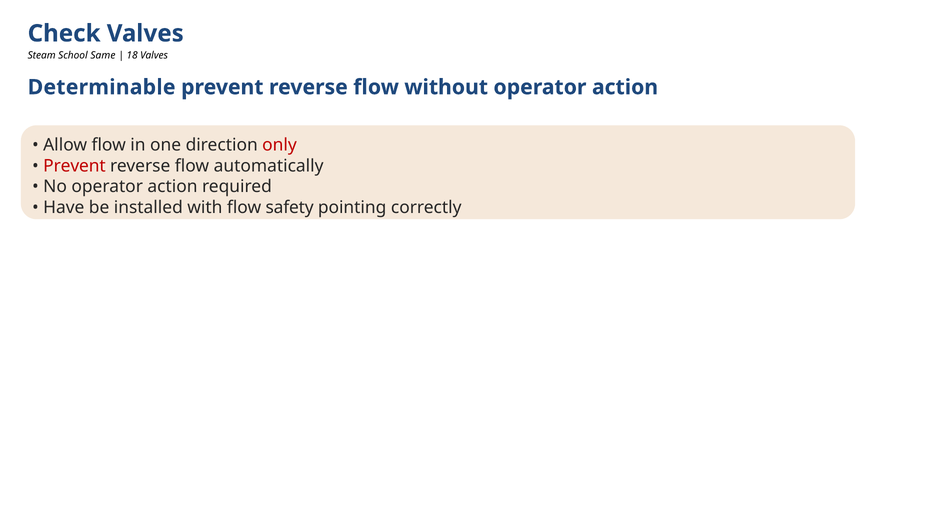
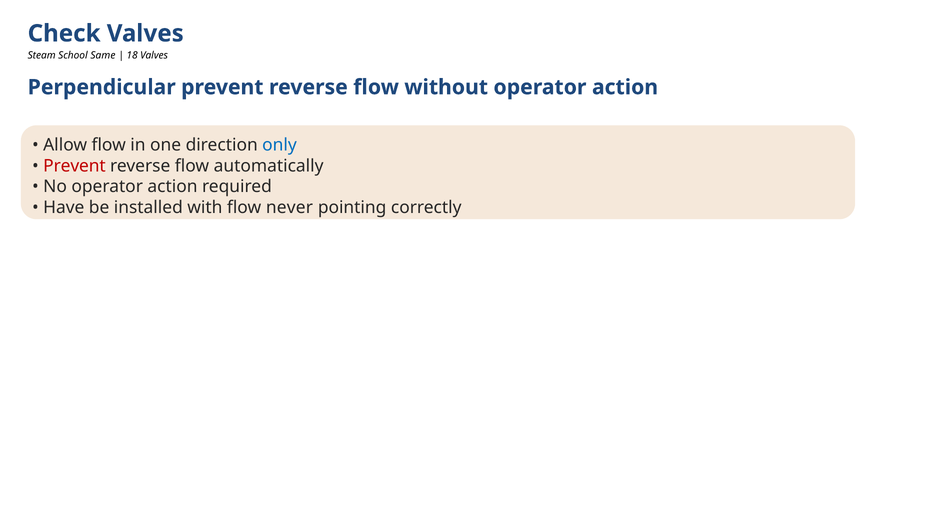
Determinable: Determinable -> Perpendicular (102, 87)
only colour: red -> blue (280, 145)
safety: safety -> never (289, 207)
